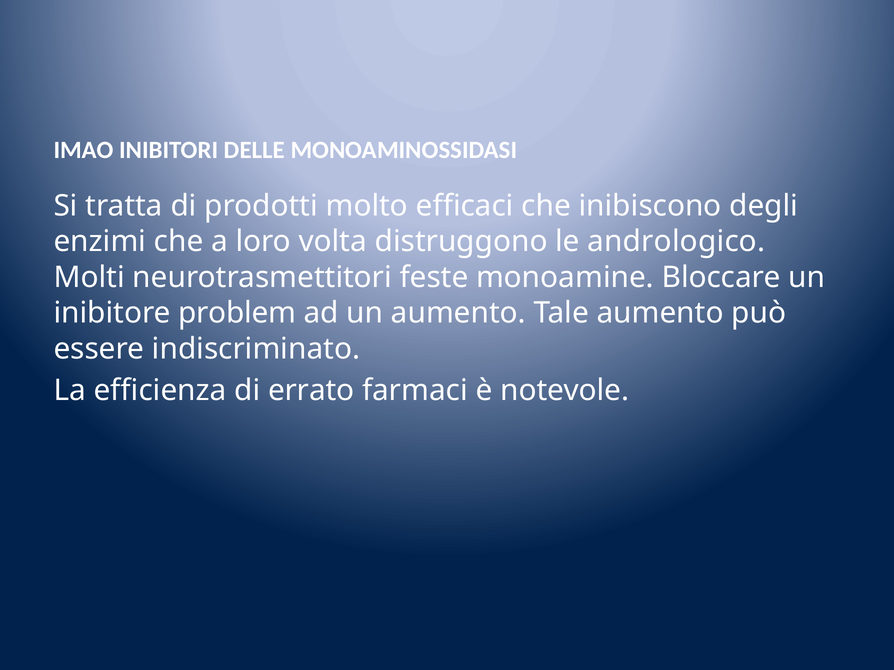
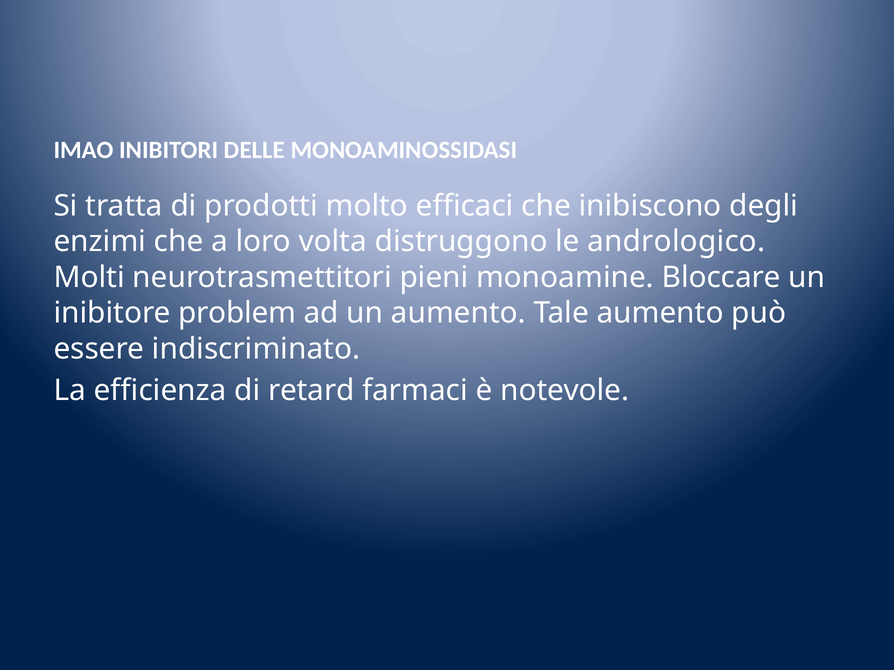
feste: feste -> pieni (434, 278)
errato: errato -> retard (311, 391)
